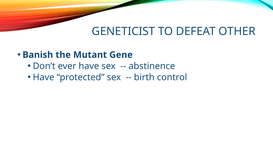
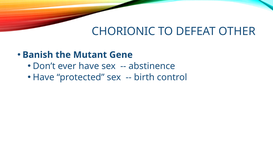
GENETICIST: GENETICIST -> CHORIONIC (123, 32)
